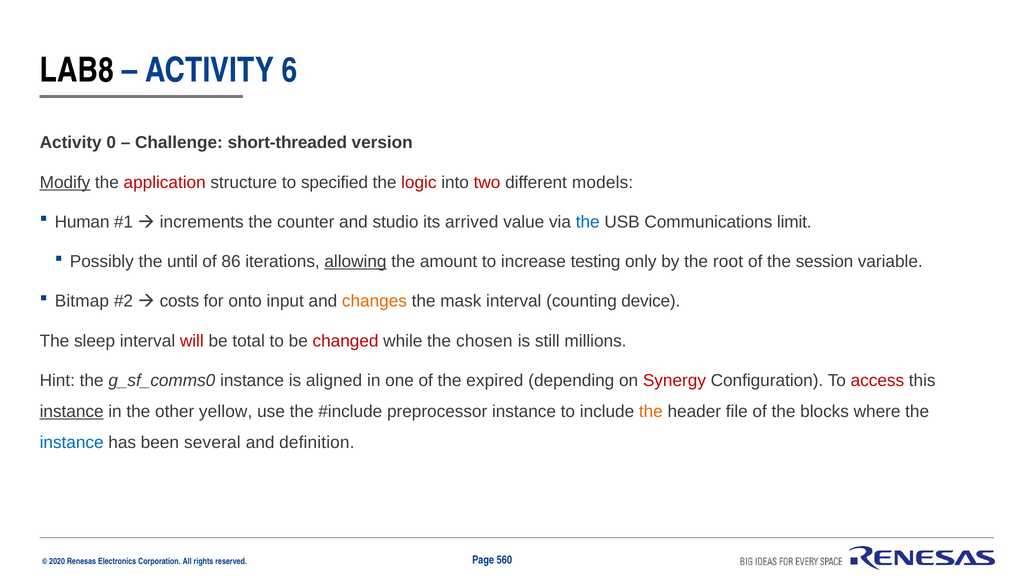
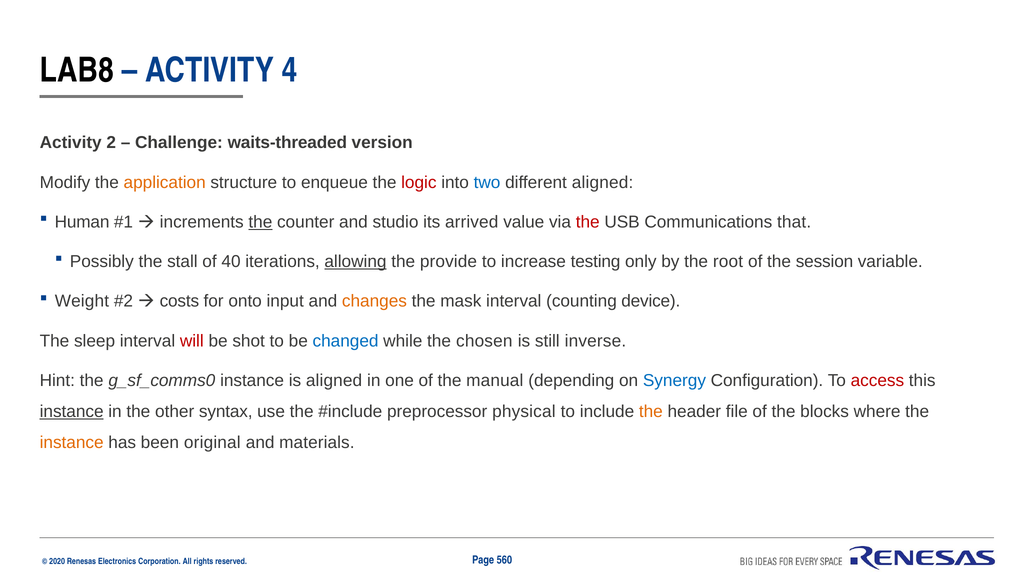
6: 6 -> 4 (290, 70)
0: 0 -> 2 (111, 143)
short-threaded: short-threaded -> waits-threaded (287, 143)
Modify underline: present -> none (65, 182)
application colour: red -> orange (165, 182)
specified: specified -> enqueue (334, 182)
two colour: red -> blue (487, 182)
different models: models -> aligned (603, 182)
the underline: none -> present (260, 222)
the colour: blue -> red (588, 222)
limit: limit -> that (794, 222)
until: until -> stall (182, 261)
86: 86 -> 40 (231, 261)
amount: amount -> provide (448, 261)
Bitmap: Bitmap -> Weight (82, 301)
total: total -> shot (249, 341)
changed colour: red -> blue (346, 341)
millions: millions -> inverse (595, 341)
expired: expired -> manual (495, 380)
Synergy colour: red -> blue (674, 380)
yellow: yellow -> syntax (226, 411)
preprocessor instance: instance -> physical (524, 411)
instance colour: blue -> orange (72, 442)
several: several -> original (212, 442)
definition: definition -> materials (317, 442)
